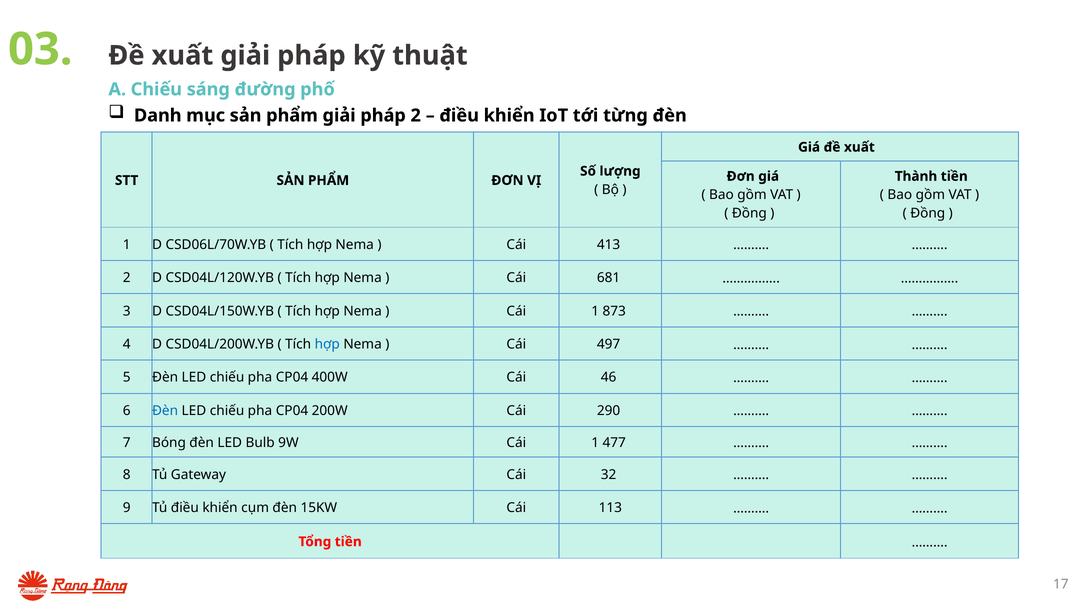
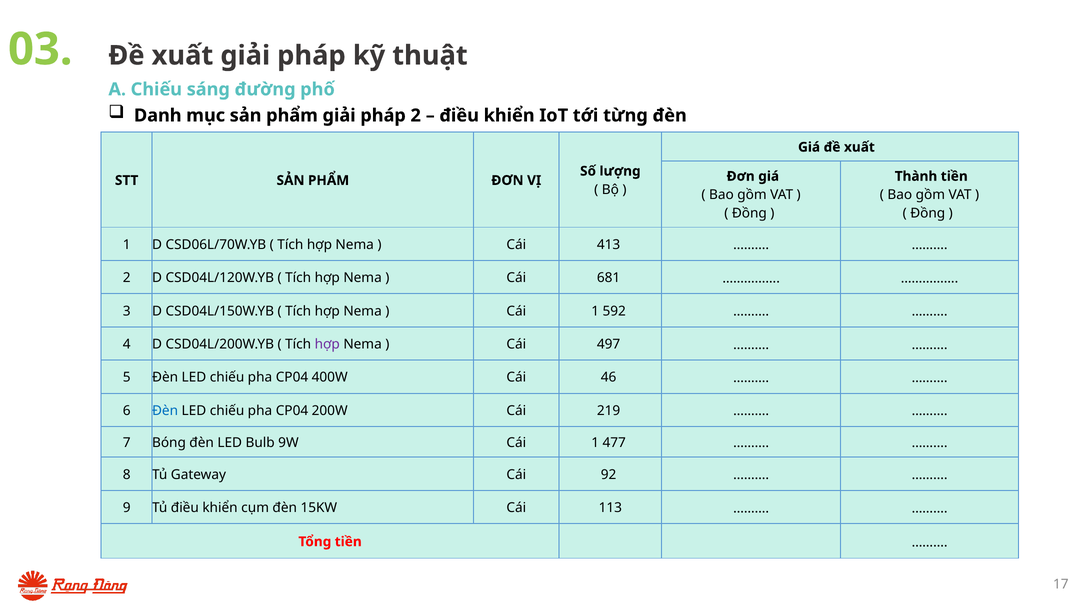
873: 873 -> 592 (614, 311)
hợp colour: blue -> purple (327, 344)
290: 290 -> 219 (609, 411)
32: 32 -> 92 (609, 475)
